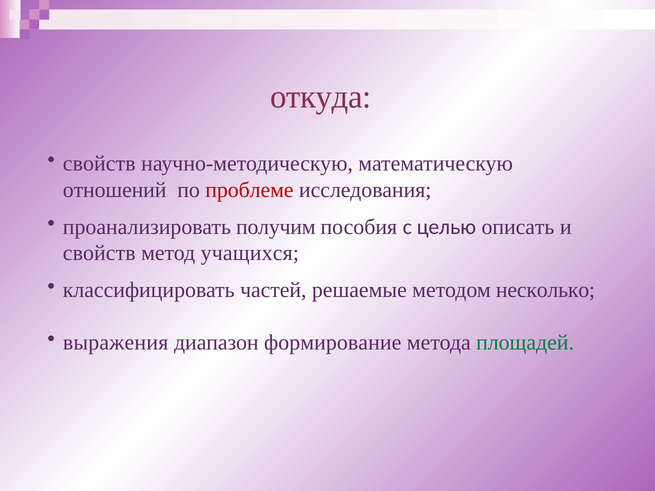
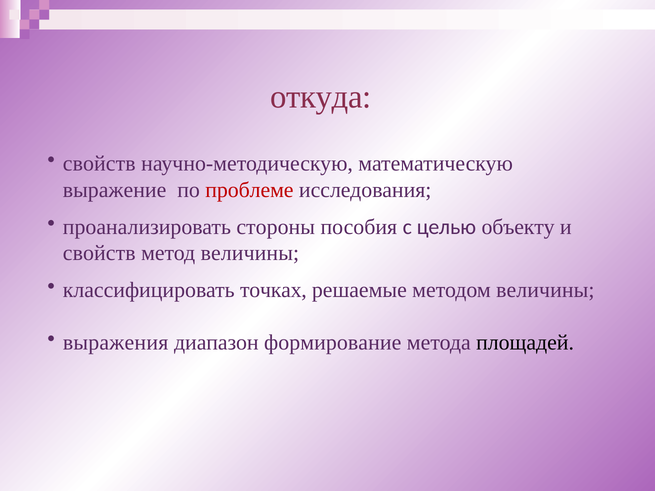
отношений: отношений -> выражение (115, 190)
получим: получим -> стороны (276, 227)
описать: описать -> объекту (518, 227)
метод учащихся: учащихся -> величины (250, 253)
частей: частей -> точках (273, 290)
методом несколько: несколько -> величины (545, 290)
площадей colour: green -> black (525, 343)
